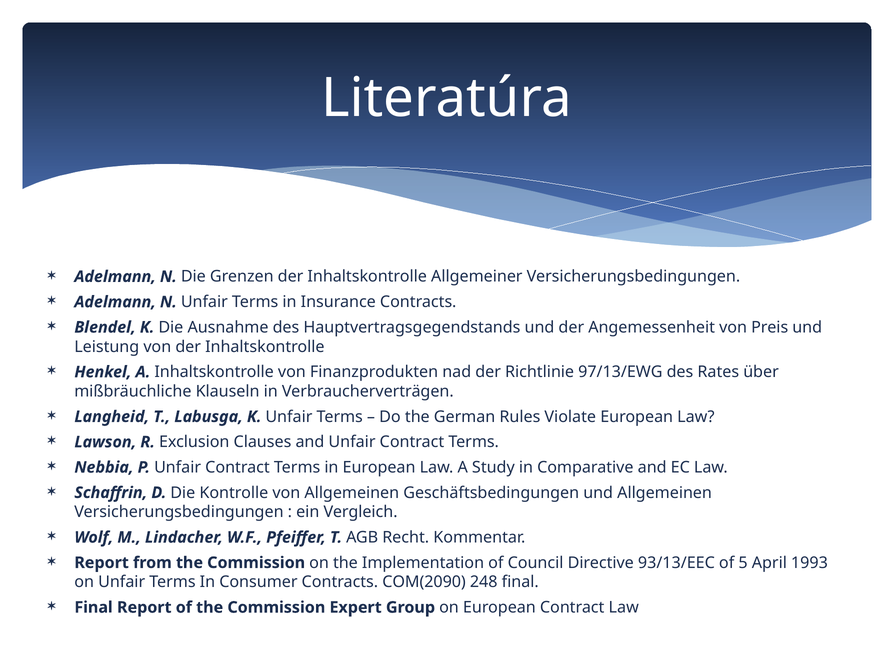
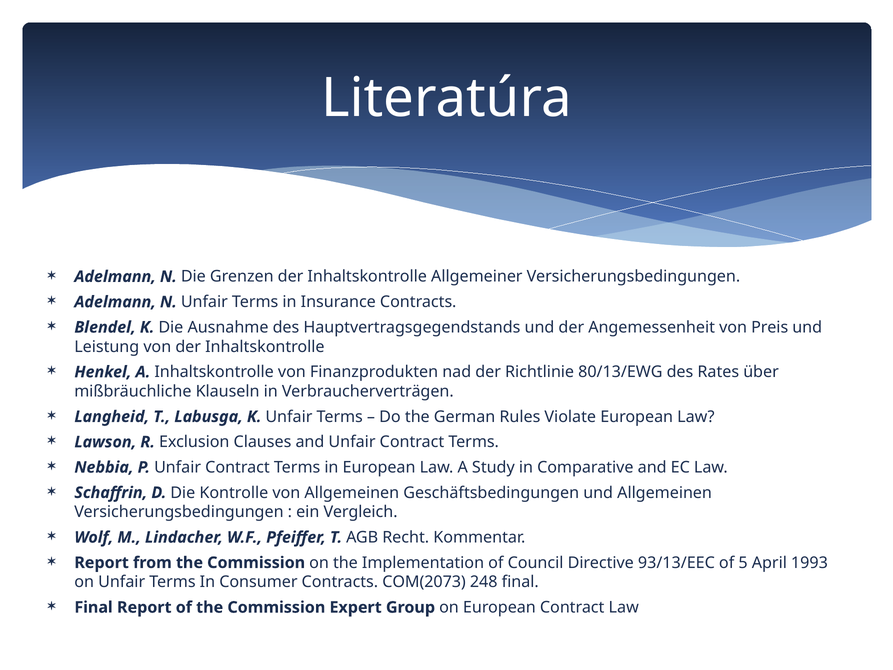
97/13/EWG: 97/13/EWG -> 80/13/EWG (620, 372)
COM(2090: COM(2090 -> COM(2073 (424, 582)
